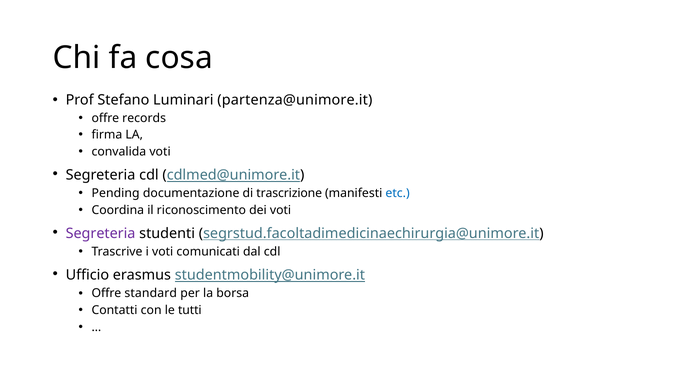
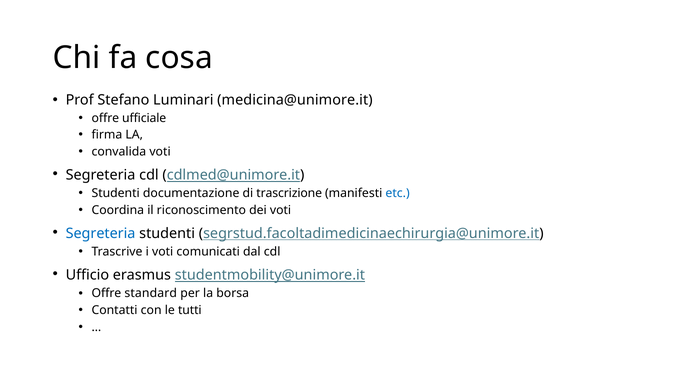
partenza@unimore.it: partenza@unimore.it -> medicina@unimore.it (295, 100)
records: records -> ufficiale (144, 118)
Pending: Pending -> Studenti (116, 194)
Segreteria colour: purple -> blue (101, 234)
